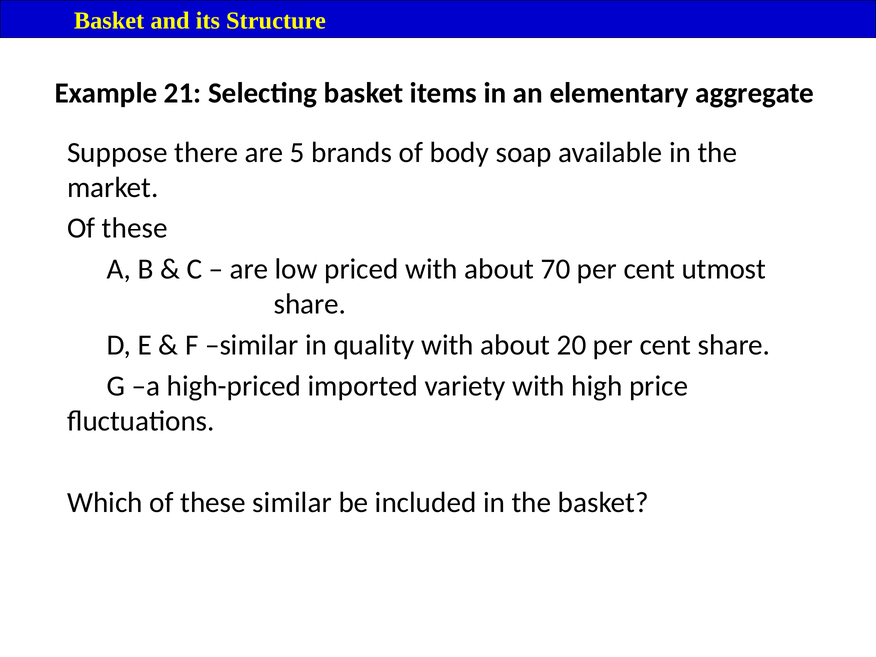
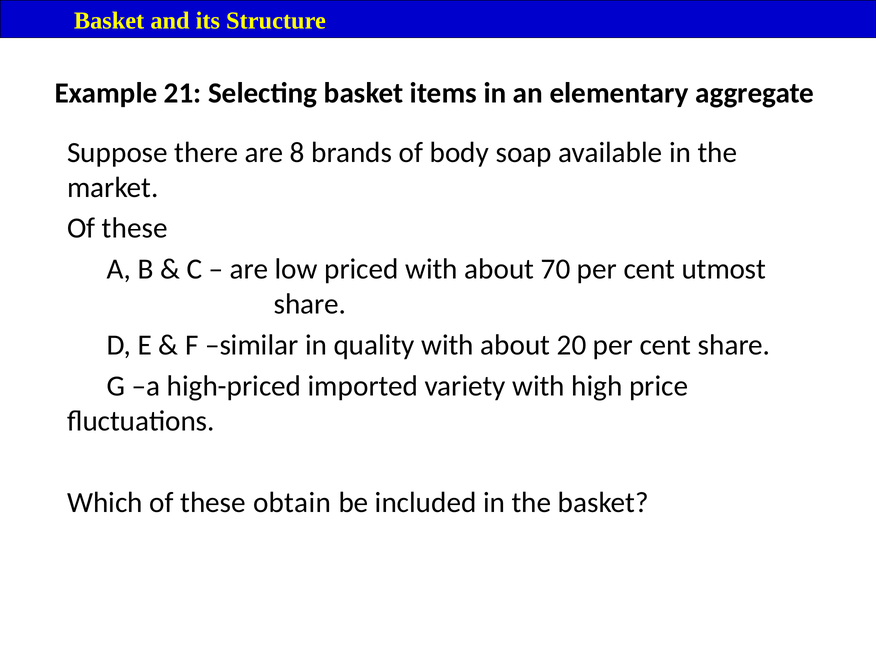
5: 5 -> 8 (297, 152)
these similar: similar -> obtain (292, 503)
